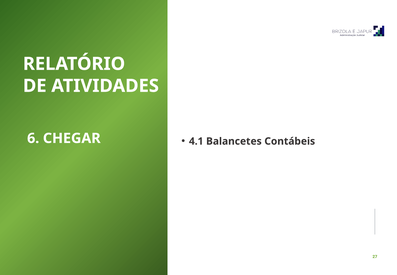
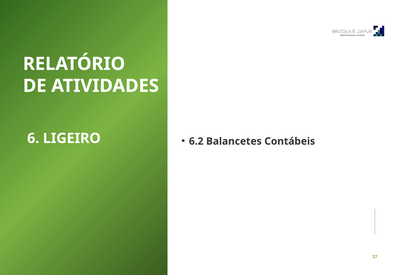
CHEGAR: CHEGAR -> LIGEIRO (72, 138)
4.1: 4.1 -> 6.2 (196, 141)
